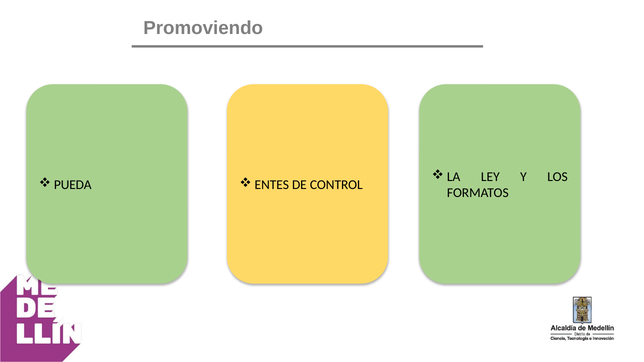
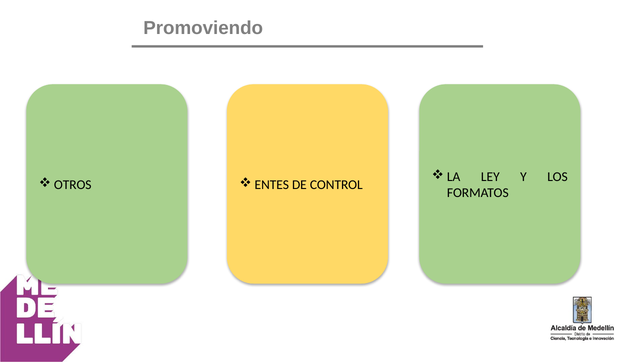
PUEDA: PUEDA -> OTROS (73, 185)
